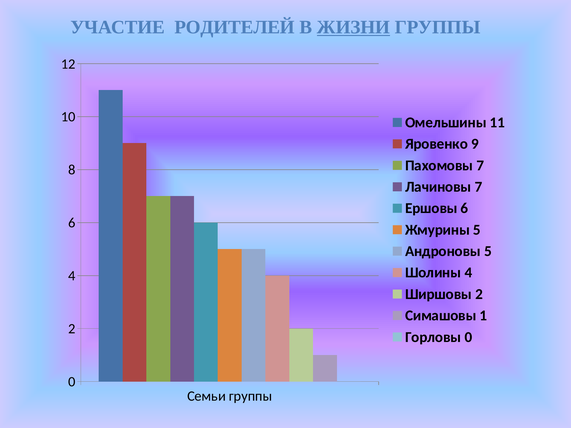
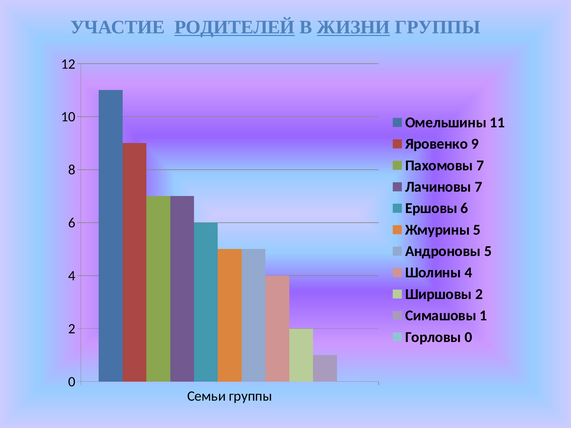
РОДИТЕЛЕЙ underline: none -> present (235, 27)
